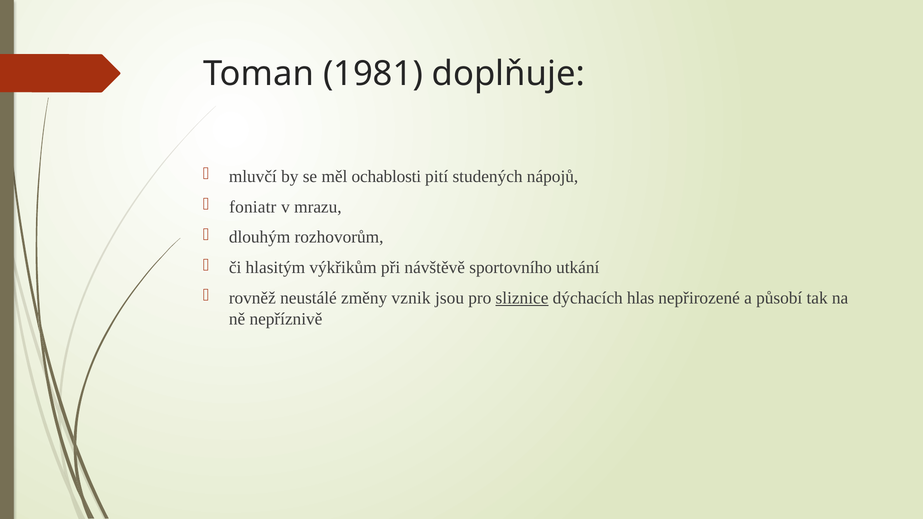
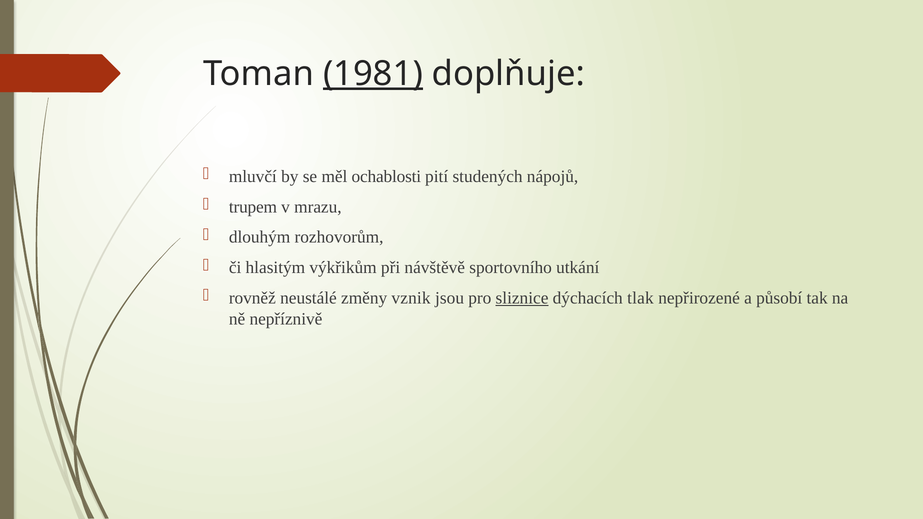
1981 underline: none -> present (373, 74)
foniatr: foniatr -> trupem (253, 207)
hlas: hlas -> tlak (640, 298)
